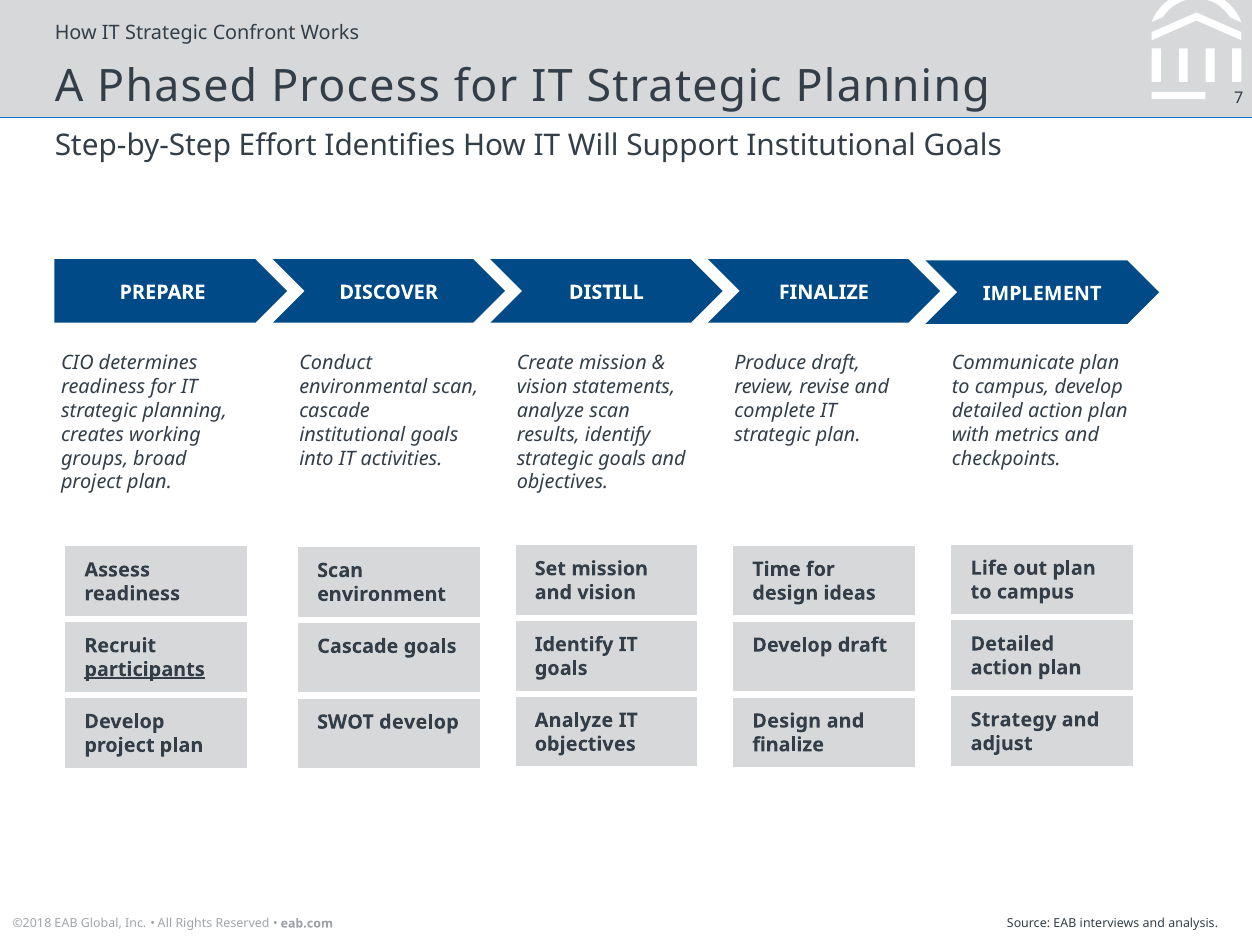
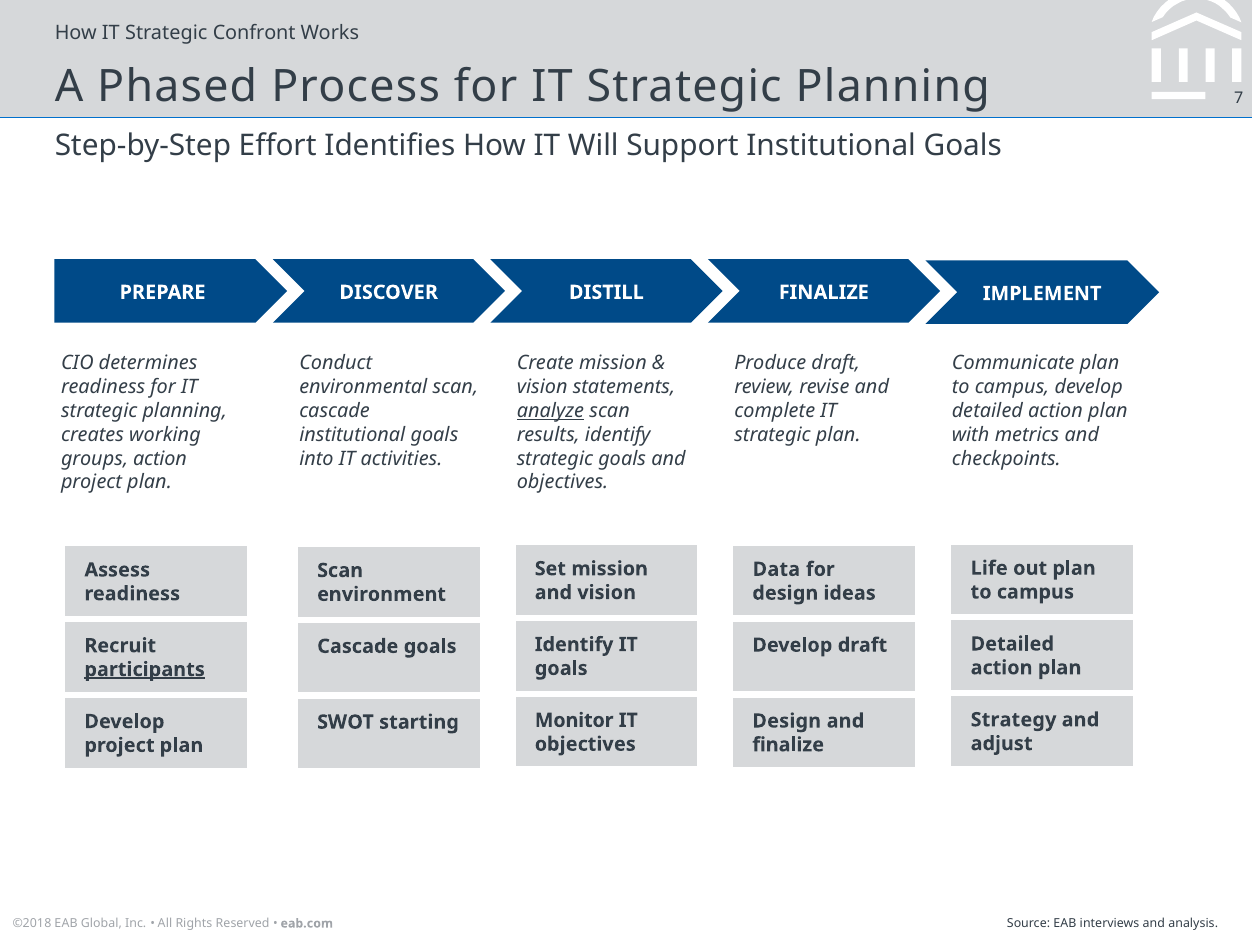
analyze underline: none -> present (550, 411)
groups broad: broad -> action (160, 459)
Time: Time -> Data (776, 569)
Analyze: Analyze -> Monitor (574, 720)
SWOT develop: develop -> starting (419, 722)
